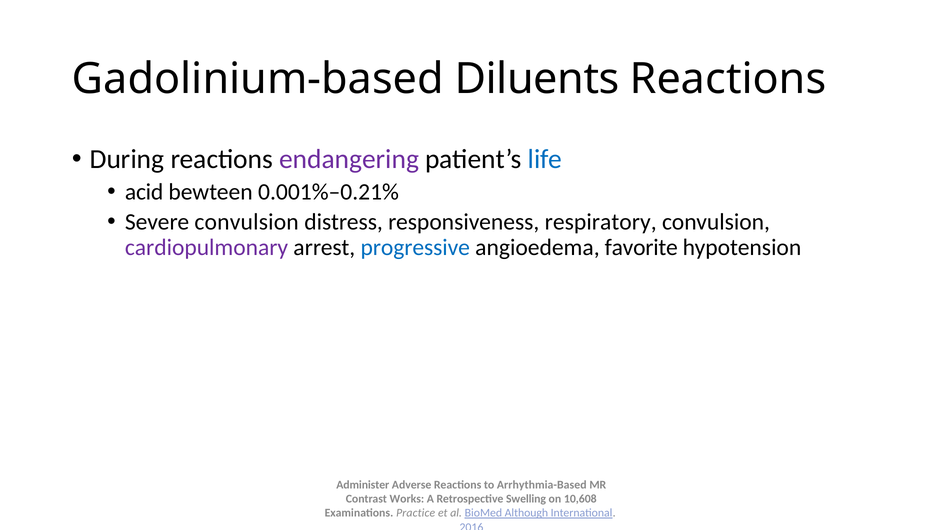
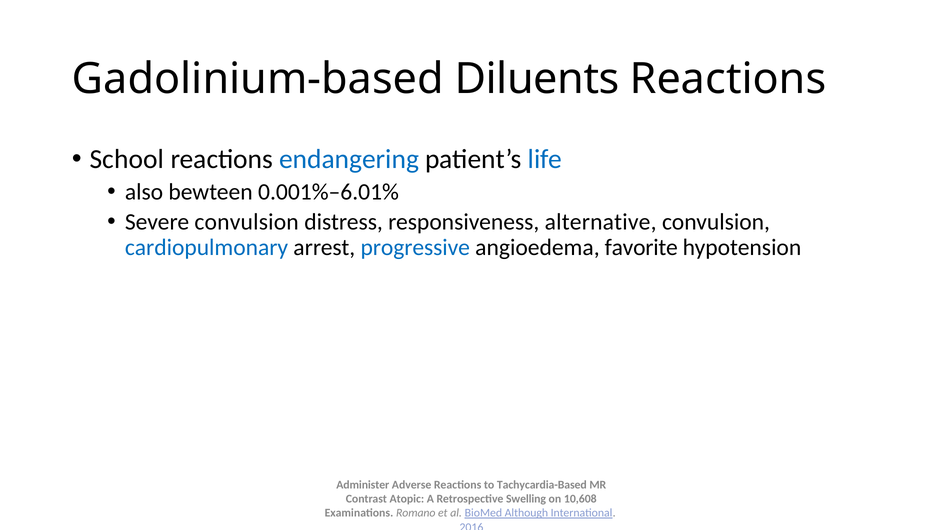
During: During -> School (127, 159)
endangering colour: purple -> blue (349, 159)
acid: acid -> also (144, 192)
0.001%–0.21%: 0.001%–0.21% -> 0.001%–6.01% (329, 192)
respiratory: respiratory -> alternative (601, 222)
cardiopulmonary colour: purple -> blue (207, 248)
Arrhythmia-Based: Arrhythmia-Based -> Tachycardia-Based (542, 485)
Works: Works -> Atopic (407, 499)
Practice: Practice -> Romano (416, 513)
